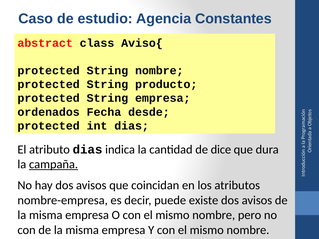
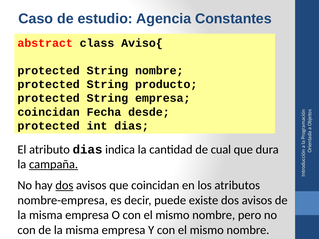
ordenados: ordenados -> coincidan (49, 112)
dice: dice -> cual (221, 150)
dos underline: none -> present (64, 186)
